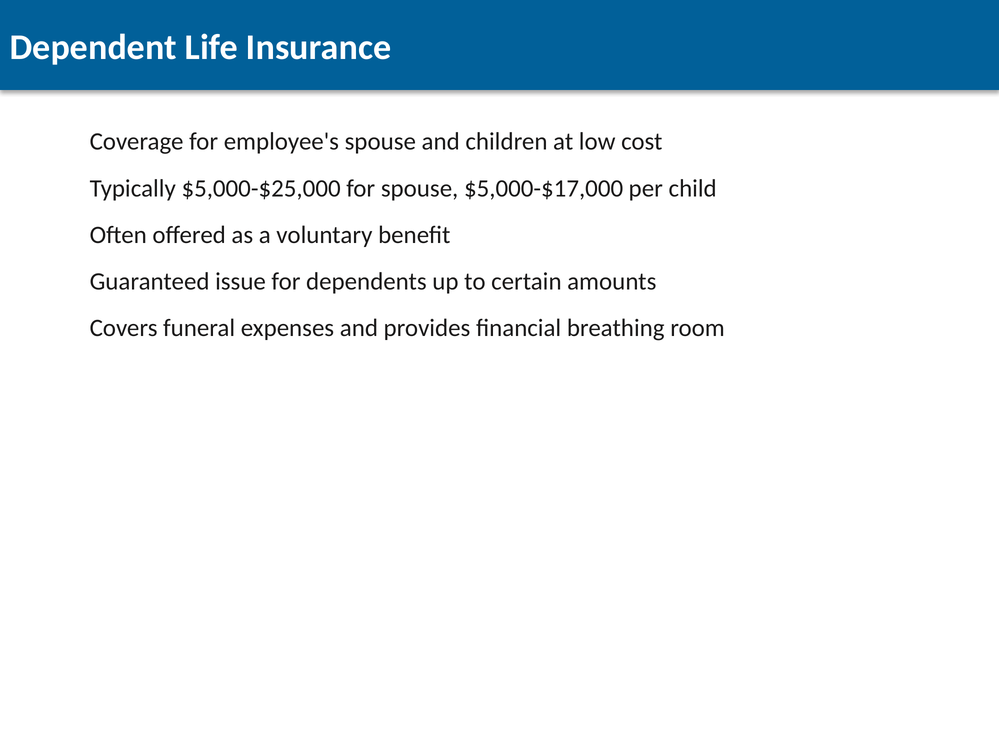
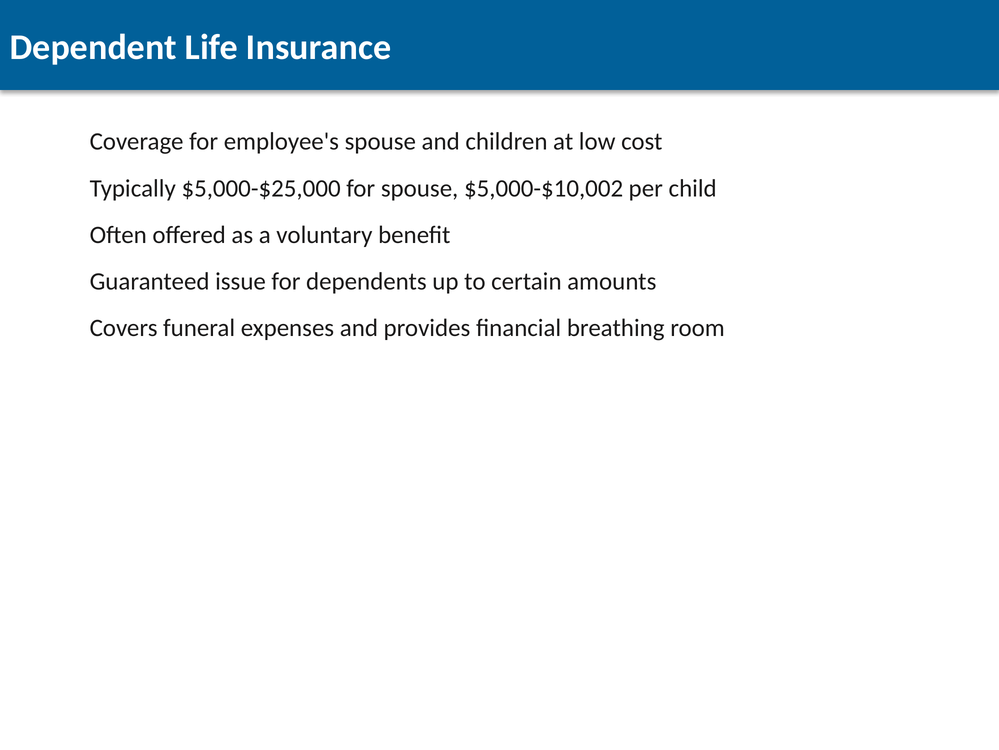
$5,000-$17,000: $5,000-$17,000 -> $5,000-$10,002 (544, 188)
